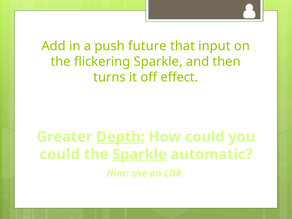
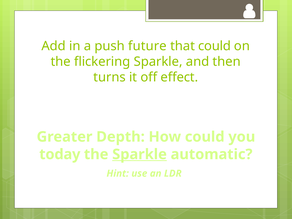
that input: input -> could (215, 46)
Depth underline: present -> none (121, 137)
could: could -> today (60, 154)
